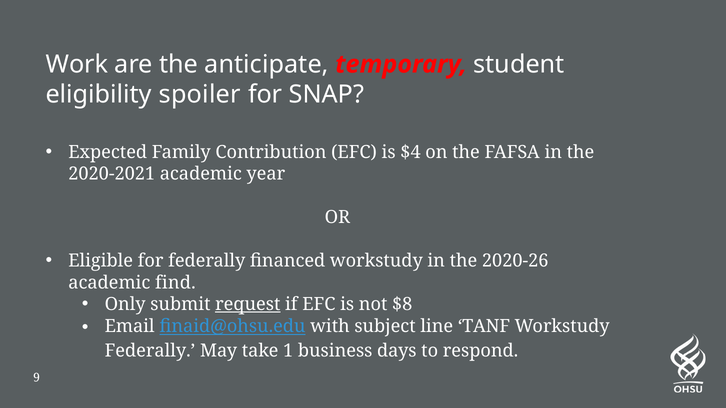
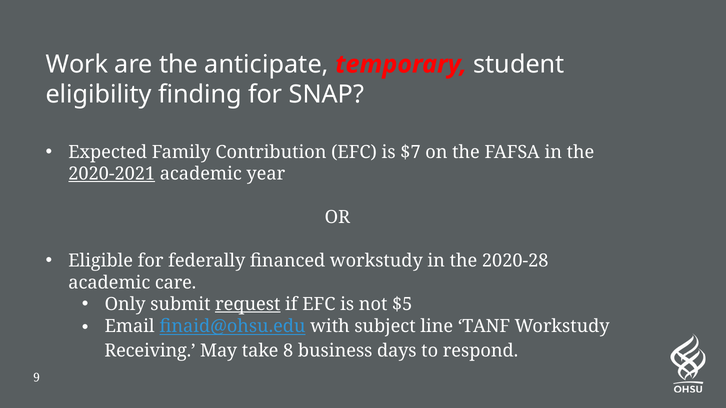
spoiler: spoiler -> finding (200, 95)
$4: $4 -> $7 (411, 152)
2020-2021 underline: none -> present (112, 174)
2020-26: 2020-26 -> 2020-28 (515, 261)
find: find -> care (176, 283)
$8: $8 -> $5 (402, 305)
Federally: Federally -> Receiving (150, 351)
1: 1 -> 8 (288, 351)
